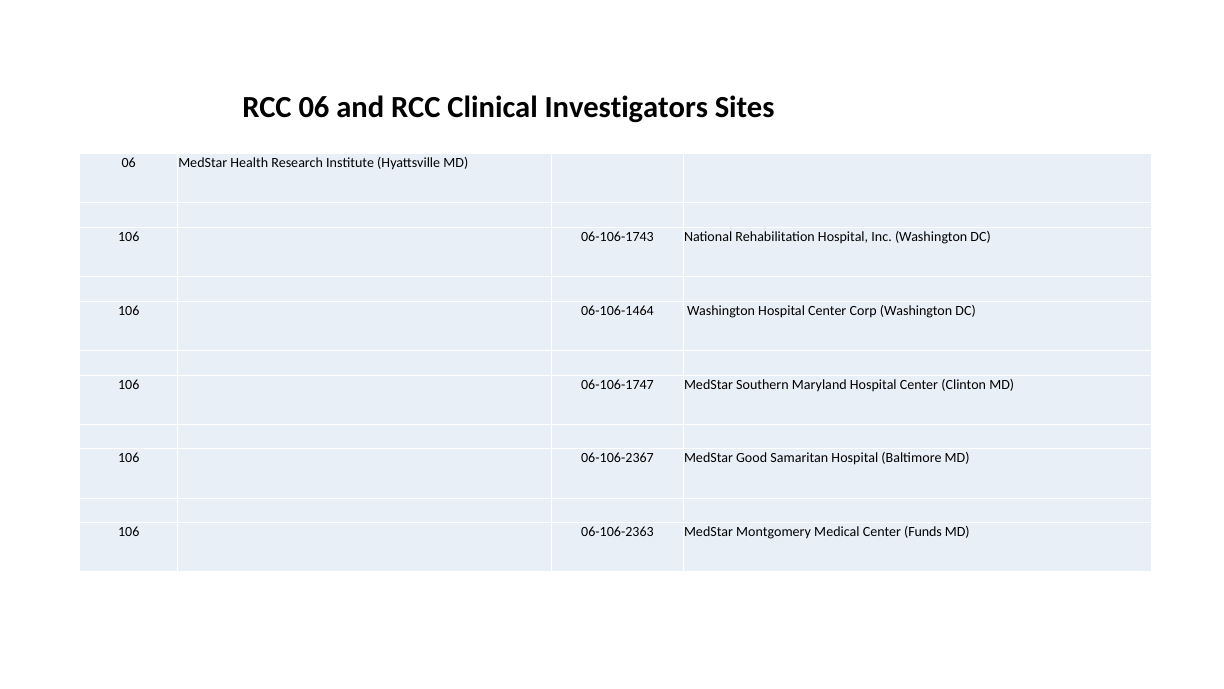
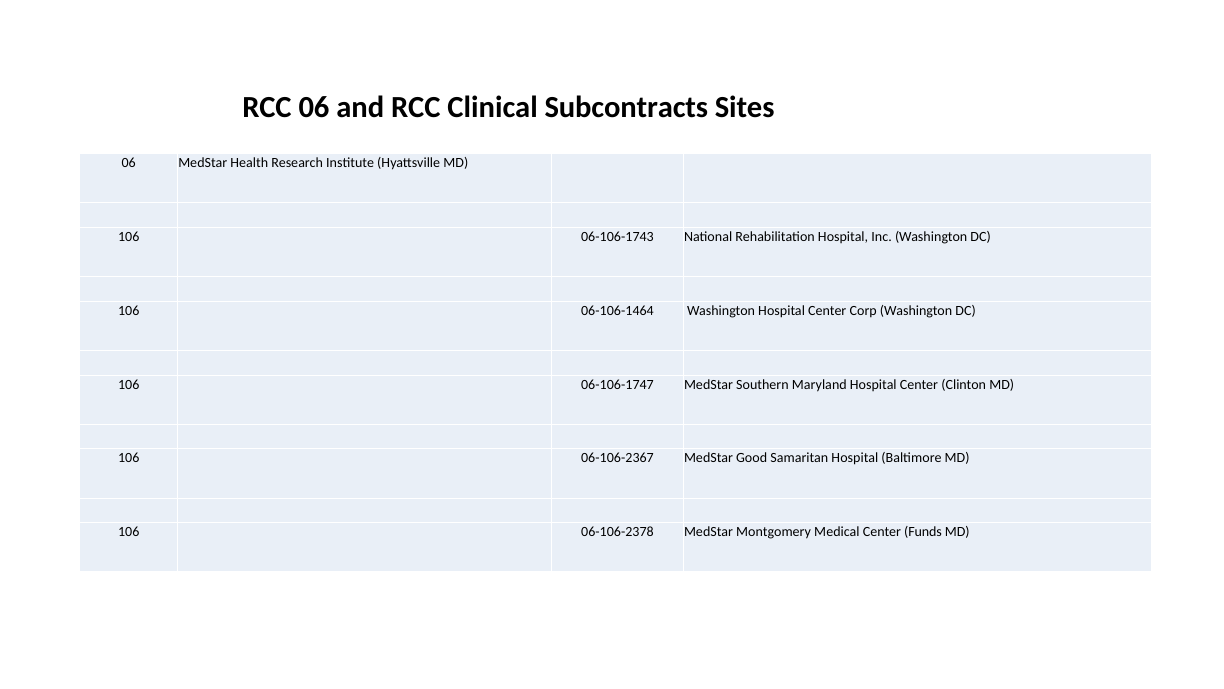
Investigators: Investigators -> Subcontracts (626, 108)
06-106-2363: 06-106-2363 -> 06-106-2378 (617, 532)
